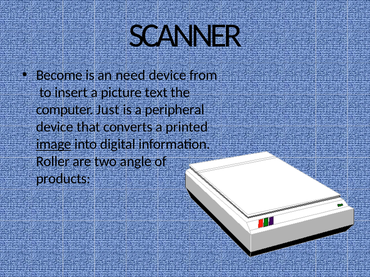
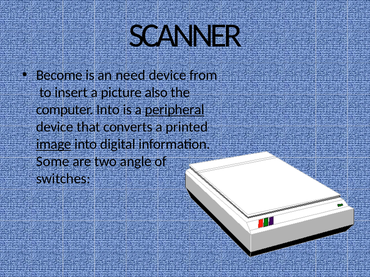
text: text -> also (156, 93)
computer Just: Just -> Into (108, 110)
peripheral underline: none -> present (175, 110)
Roller: Roller -> Some (53, 162)
products: products -> switches (63, 179)
